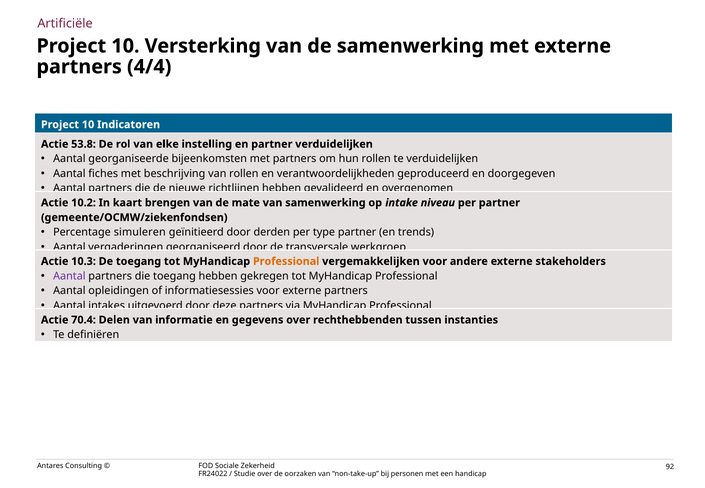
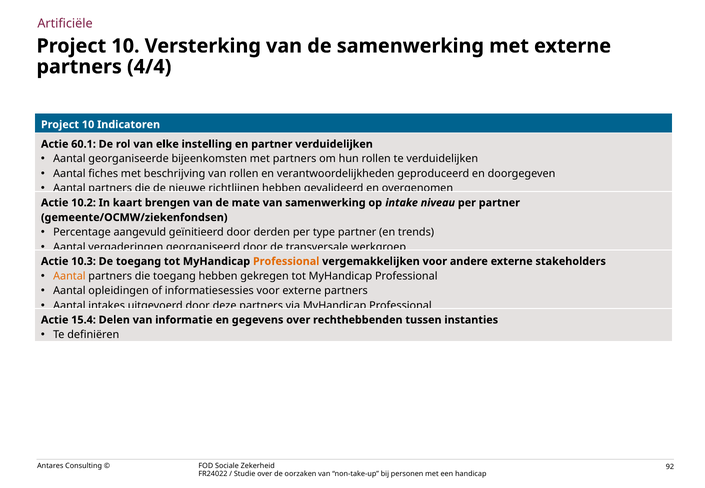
53.8: 53.8 -> 60.1 (84, 144)
simuleren: simuleren -> aangevuld (140, 232)
Aantal colour: purple -> orange (69, 276)
70.4: 70.4 -> 15.4 (84, 320)
